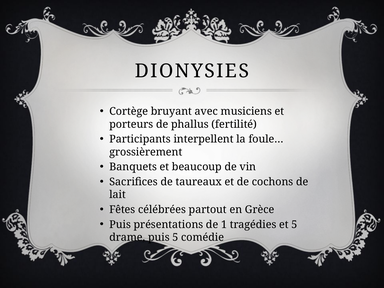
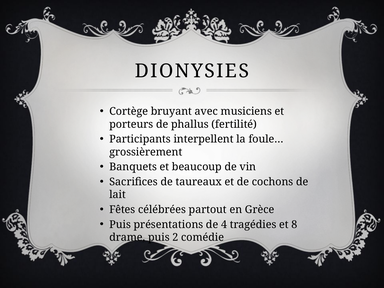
1: 1 -> 4 (224, 225)
et 5: 5 -> 8 (294, 225)
puis 5: 5 -> 2 (175, 237)
